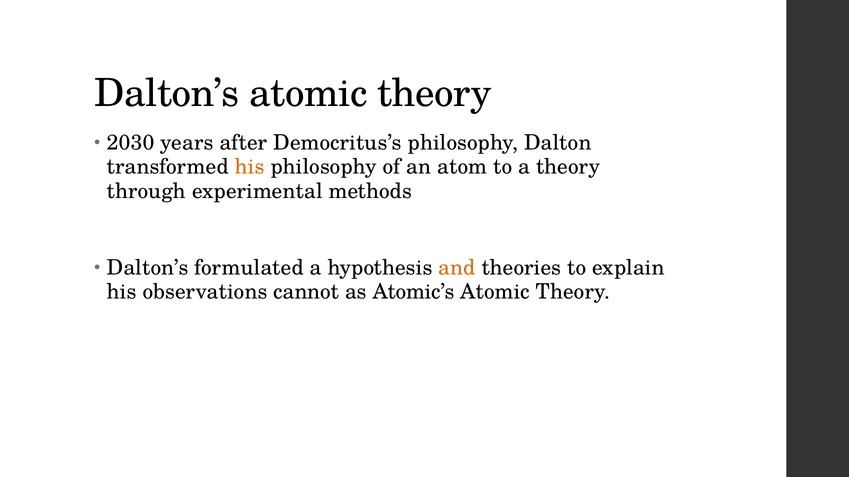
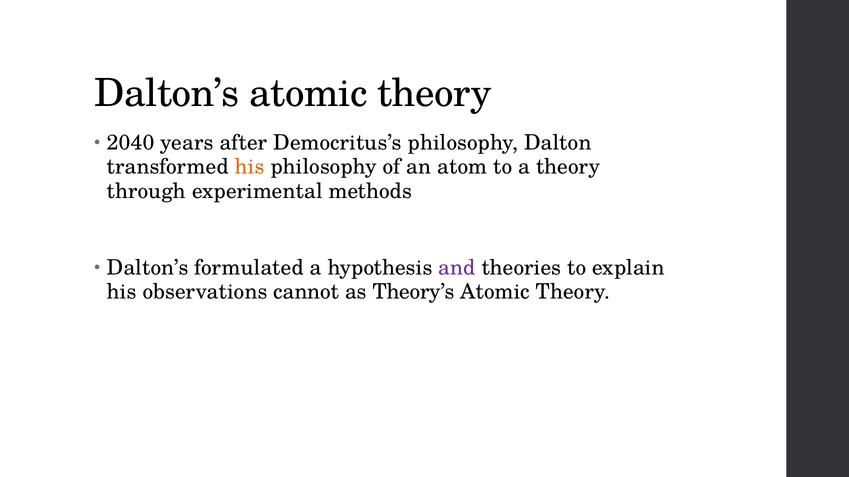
2030: 2030 -> 2040 (131, 143)
and colour: orange -> purple (457, 268)
Atomic’s: Atomic’s -> Theory’s (414, 292)
